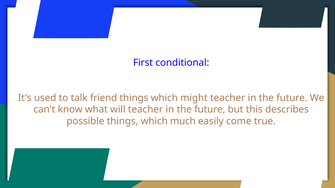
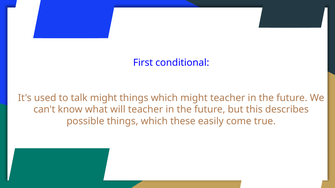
talk friend: friend -> might (104, 98)
much: much -> these (183, 122)
